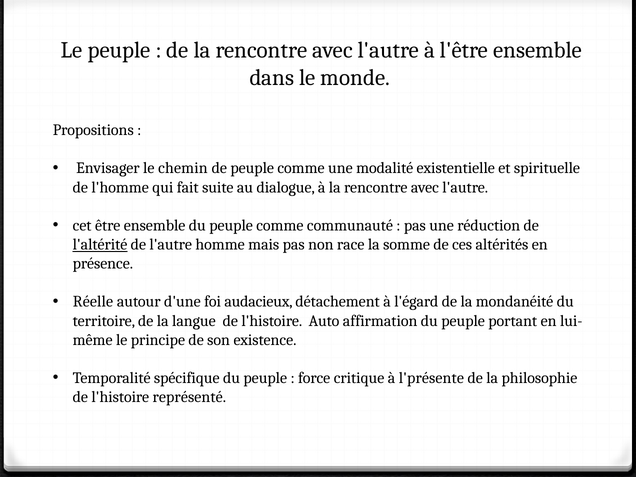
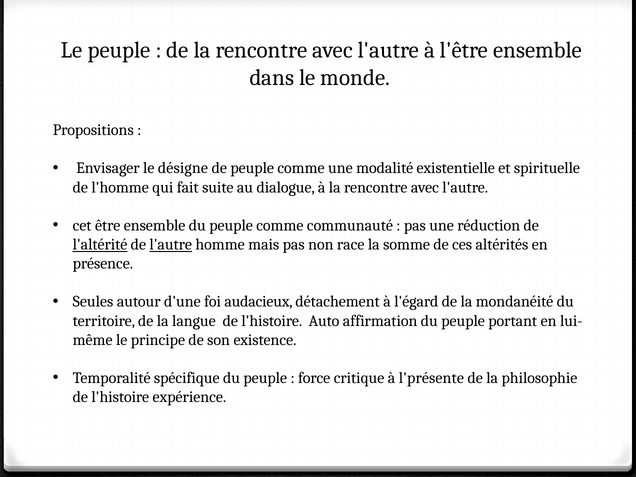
chemin: chemin -> désigne (183, 168)
l'autre underline: none -> present (171, 244)
Réelle: Réelle -> Seules (93, 302)
représenté: représenté -> expérience (189, 397)
